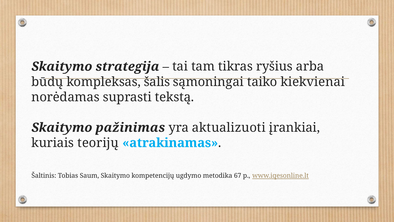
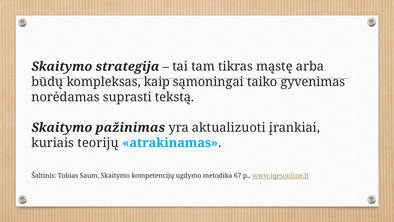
ryšius: ryšius -> mąstę (274, 66)
šalis: šalis -> kaip (157, 82)
kiekvienai: kiekvienai -> gyvenimas (313, 82)
